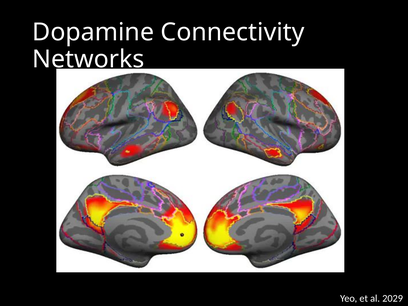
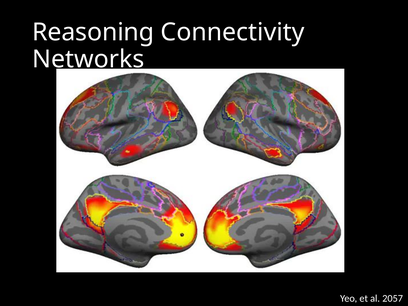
Dopamine: Dopamine -> Reasoning (93, 32)
2029: 2029 -> 2057 (393, 298)
